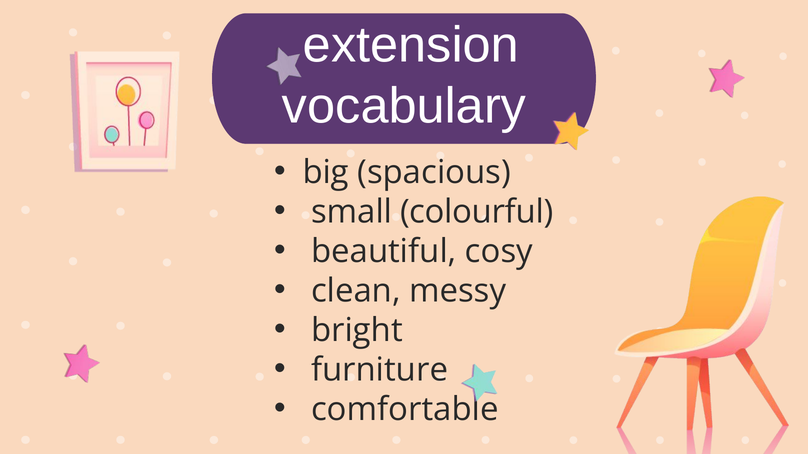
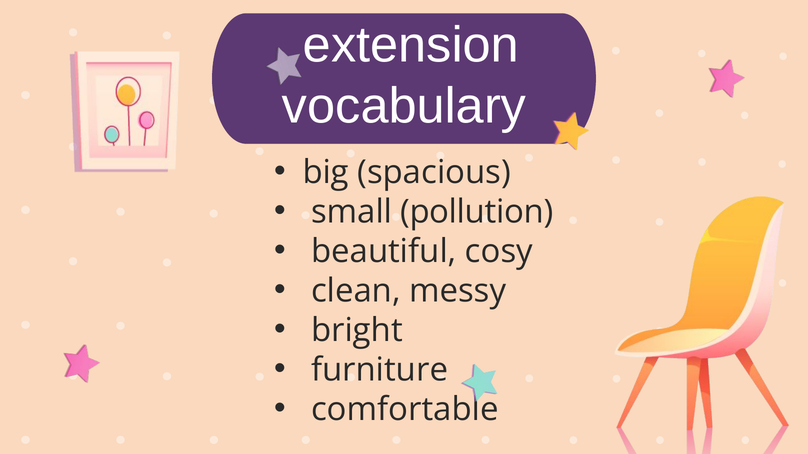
colourful: colourful -> pollution (477, 212)
